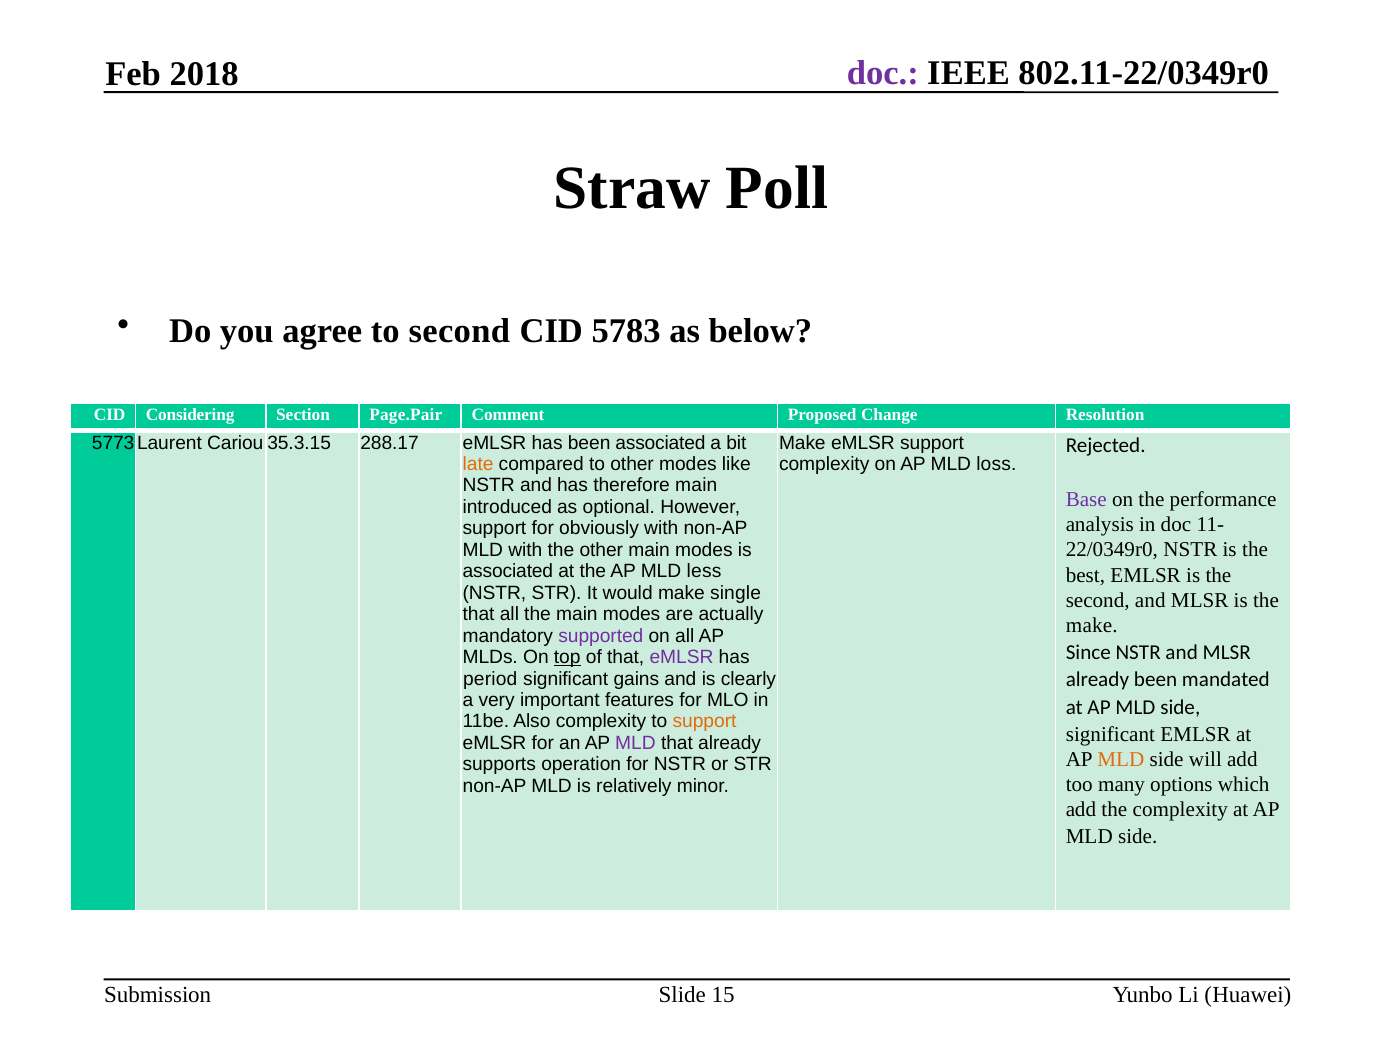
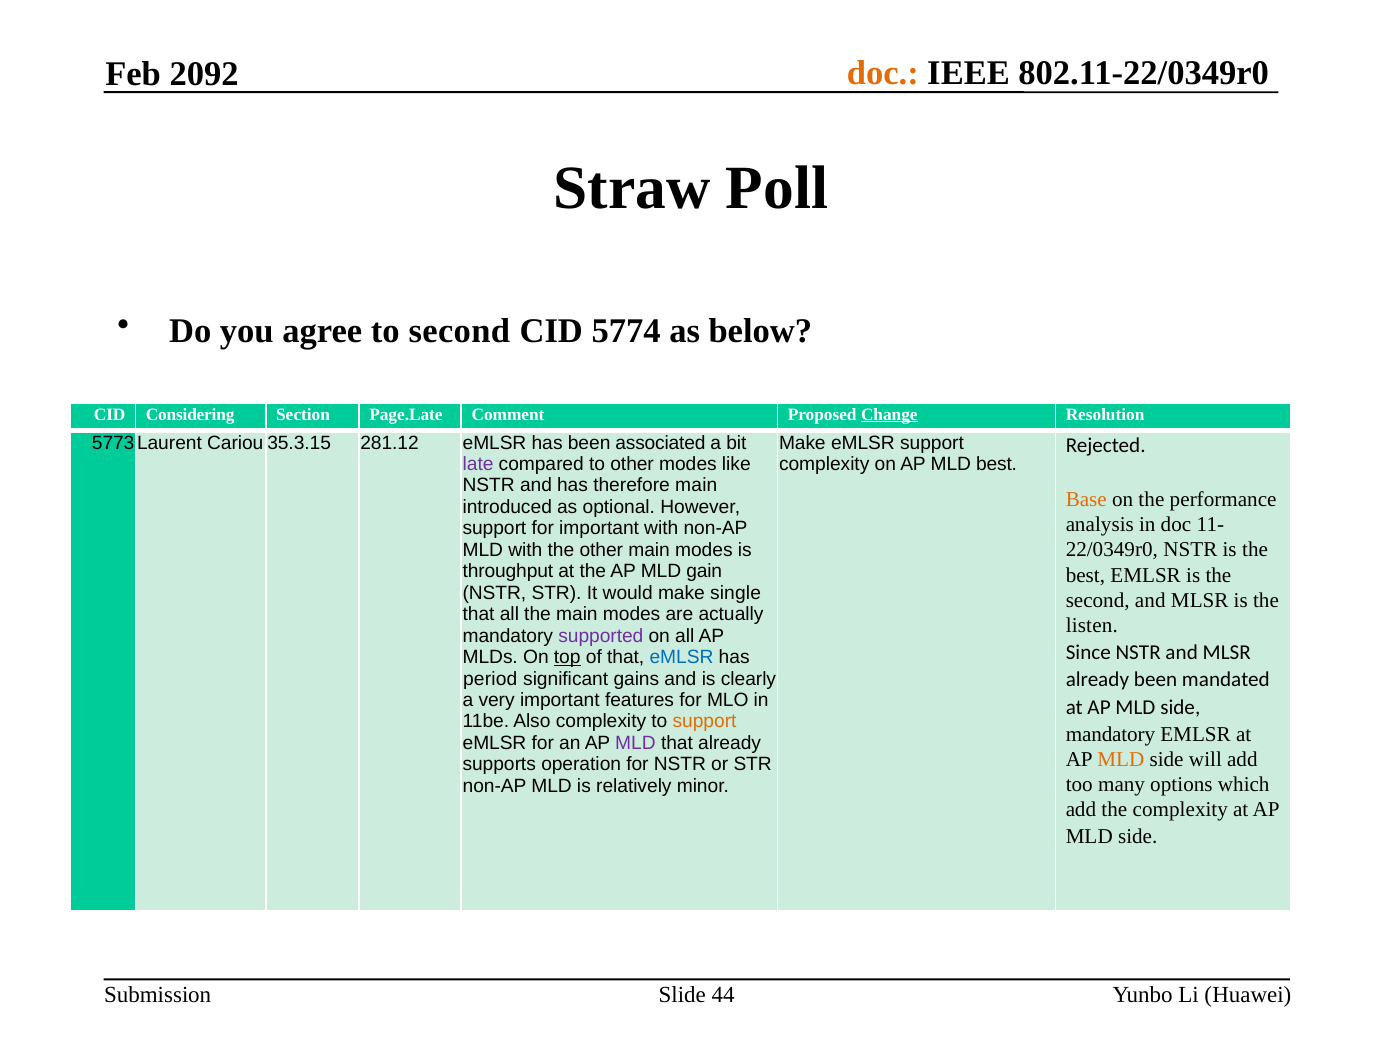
doc colour: purple -> orange (883, 73)
2018: 2018 -> 2092 (204, 74)
5783: 5783 -> 5774 (626, 331)
Page.Pair: Page.Pair -> Page.Late (406, 414)
Change underline: none -> present (889, 414)
288.17: 288.17 -> 281.12 (390, 443)
late colour: orange -> purple (478, 464)
MLD loss: loss -> best (997, 464)
Base colour: purple -> orange (1086, 499)
for obviously: obviously -> important (599, 528)
associated: associated -> throughput (508, 571)
less: less -> gain (704, 571)
make: make -> listen (1092, 625)
eMLSR colour: purple -> blue (681, 657)
significant: significant -> mandatory (1110, 734)
15: 15 -> 44 (723, 994)
